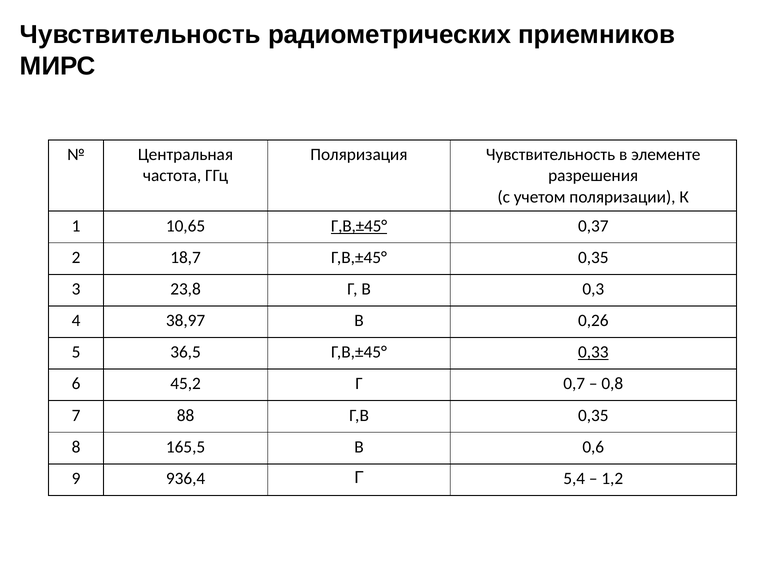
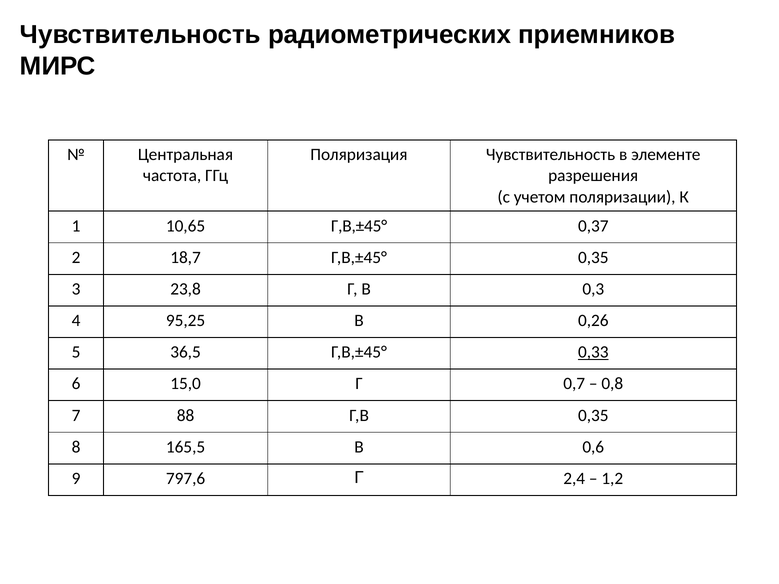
Г,В,±45° underline: present -> none (359, 226)
38,97: 38,97 -> 95,25 (186, 321)
45,2: 45,2 -> 15,0 (186, 384)
936,4: 936,4 -> 797,6 (186, 479)
5,4: 5,4 -> 2,4 (574, 479)
